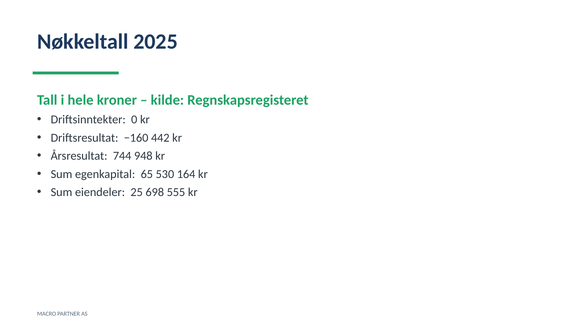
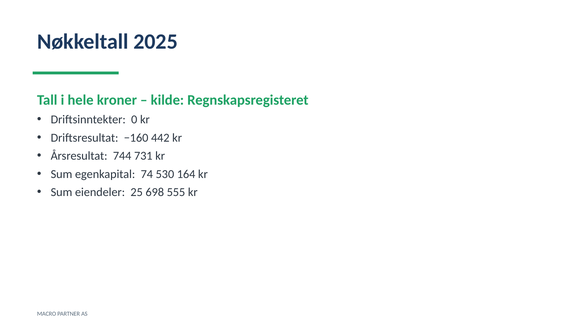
948: 948 -> 731 (143, 156)
65: 65 -> 74 (147, 174)
